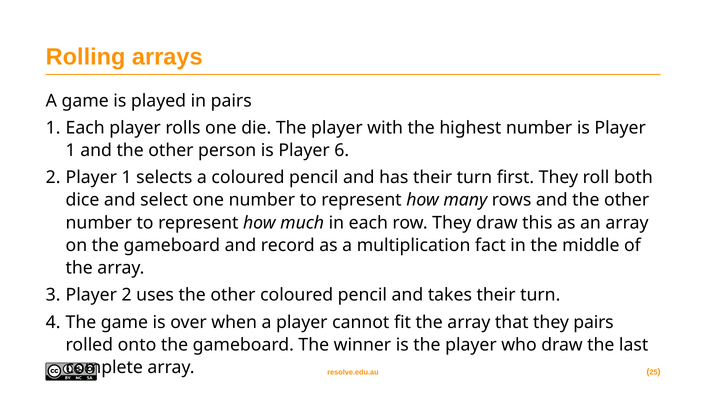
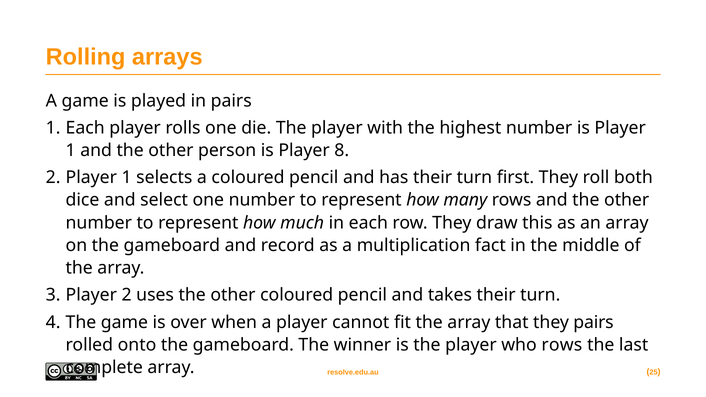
6: 6 -> 8 (342, 150)
who draw: draw -> rows (562, 345)
